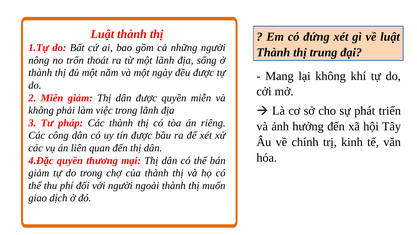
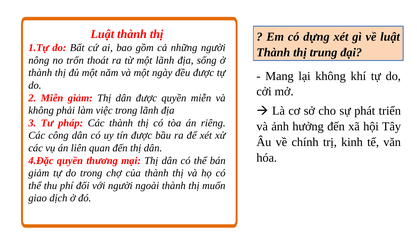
đứng: đứng -> dựng (316, 37)
